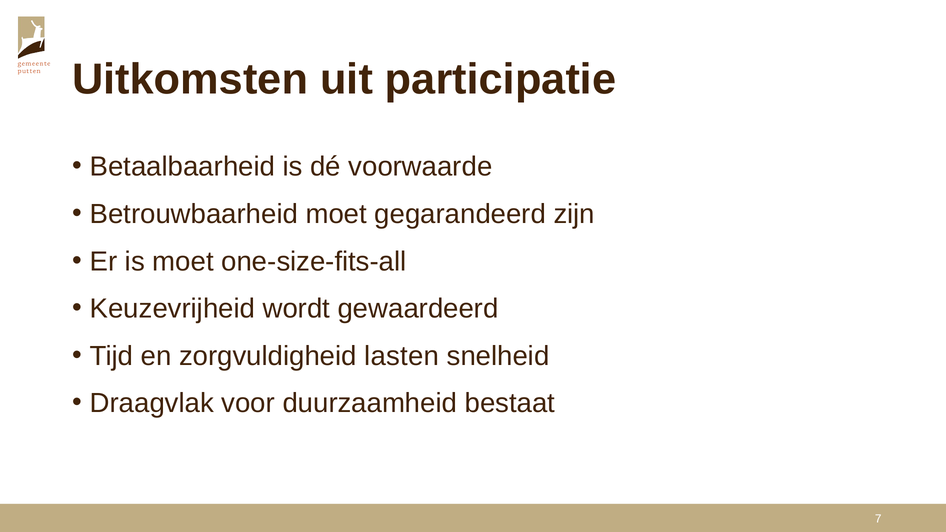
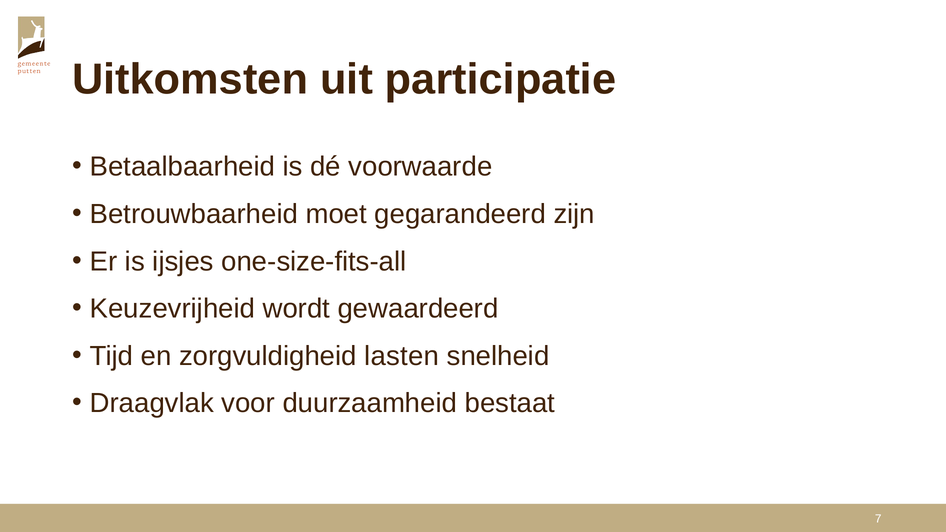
is moet: moet -> ijsjes (183, 262)
